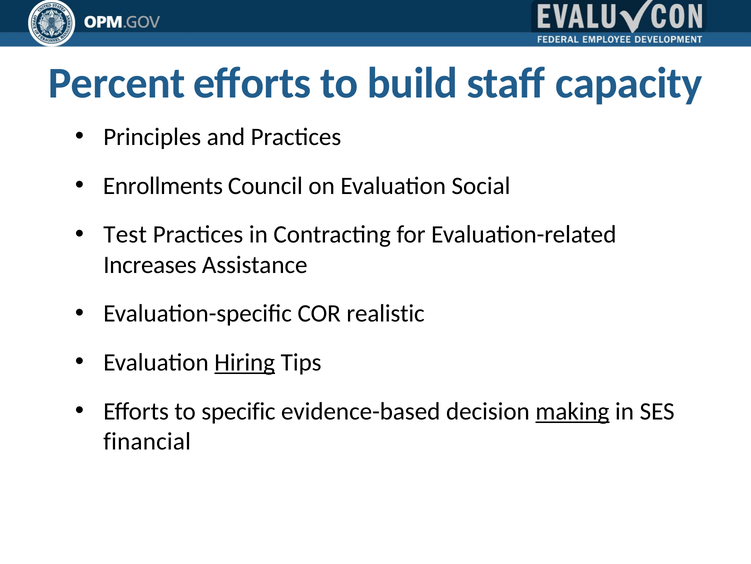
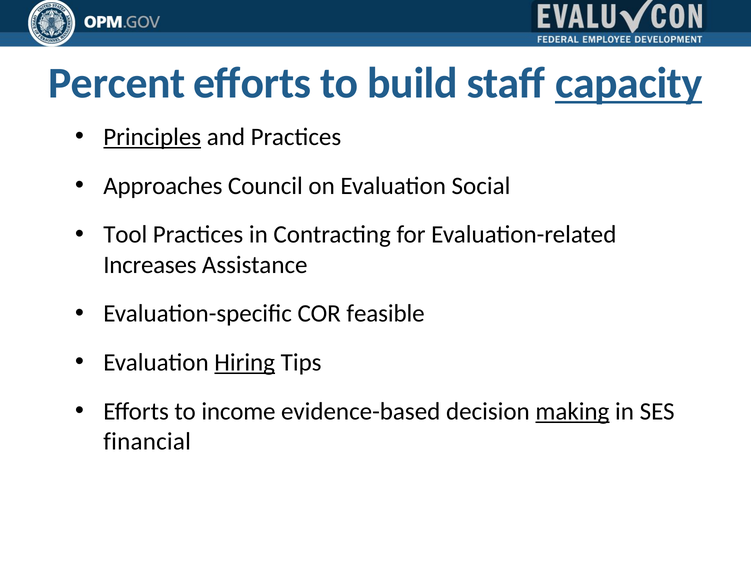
capacity underline: none -> present (629, 83)
Principles underline: none -> present (152, 137)
Enrollments: Enrollments -> Approaches (163, 186)
Test: Test -> Tool (125, 234)
realistic: realistic -> feasible (386, 313)
specific: specific -> income (238, 411)
